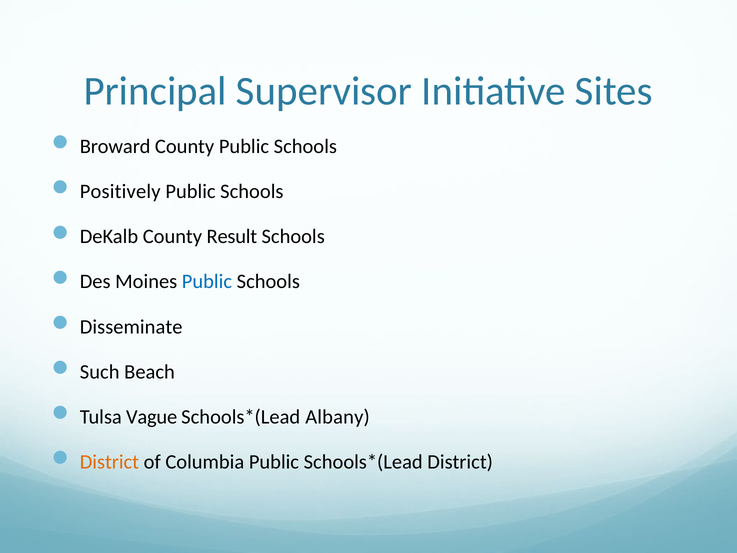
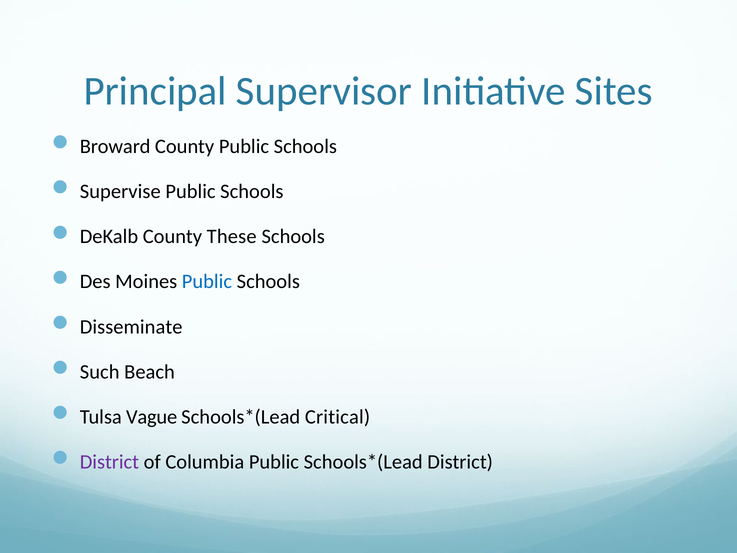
Positively: Positively -> Supervise (120, 191)
Result: Result -> These (232, 237)
Albany: Albany -> Critical (338, 417)
District colour: orange -> purple (109, 462)
